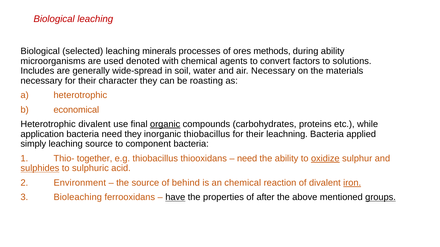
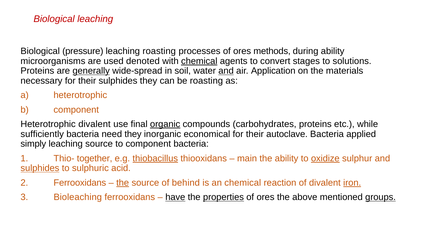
selected: selected -> pressure (83, 51)
leaching minerals: minerals -> roasting (159, 51)
chemical underline: none -> present (199, 61)
factors: factors -> stages (306, 61)
Includes: Includes -> Proteins (37, 71)
generally underline: none -> present (91, 71)
and underline: none -> present (226, 71)
air Necessary: Necessary -> Application (273, 71)
their character: character -> sulphides (118, 81)
b economical: economical -> component (76, 110)
application: application -> sufficiently (42, 134)
inorganic thiobacillus: thiobacillus -> economical (207, 134)
leachning: leachning -> autoclave (287, 134)
thiobacillus underline: none -> present (155, 159)
need: need -> main (247, 159)
2 Environment: Environment -> Ferrooxidans (80, 183)
the underline: none -> present (123, 183)
properties underline: none -> present (223, 198)
after: after -> ores (266, 198)
